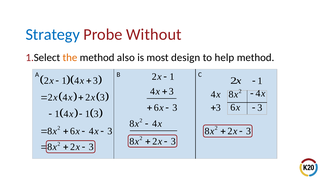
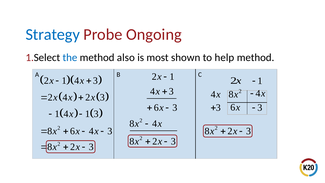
Without: Without -> Ongoing (154, 35)
the colour: orange -> blue (70, 58)
design: design -> shown (186, 58)
